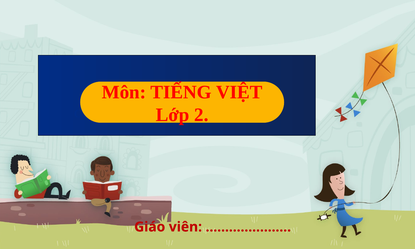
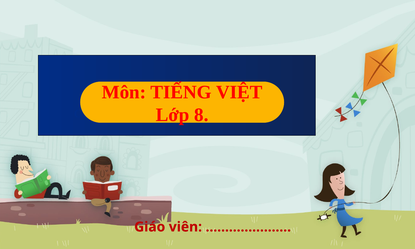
2: 2 -> 8 (201, 115)
